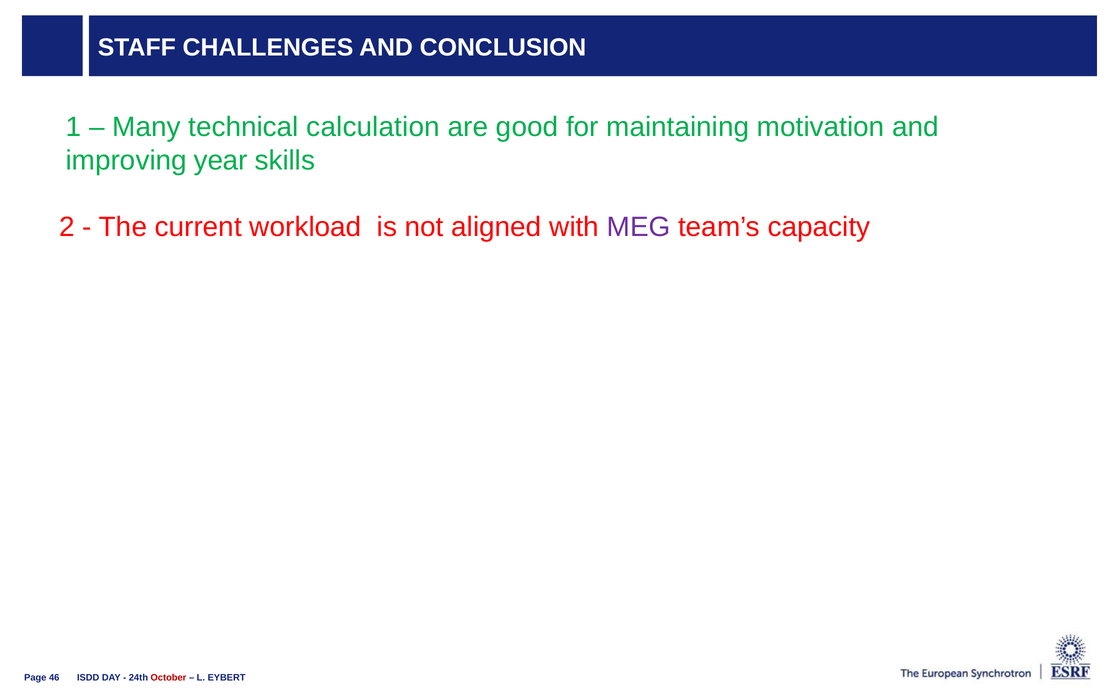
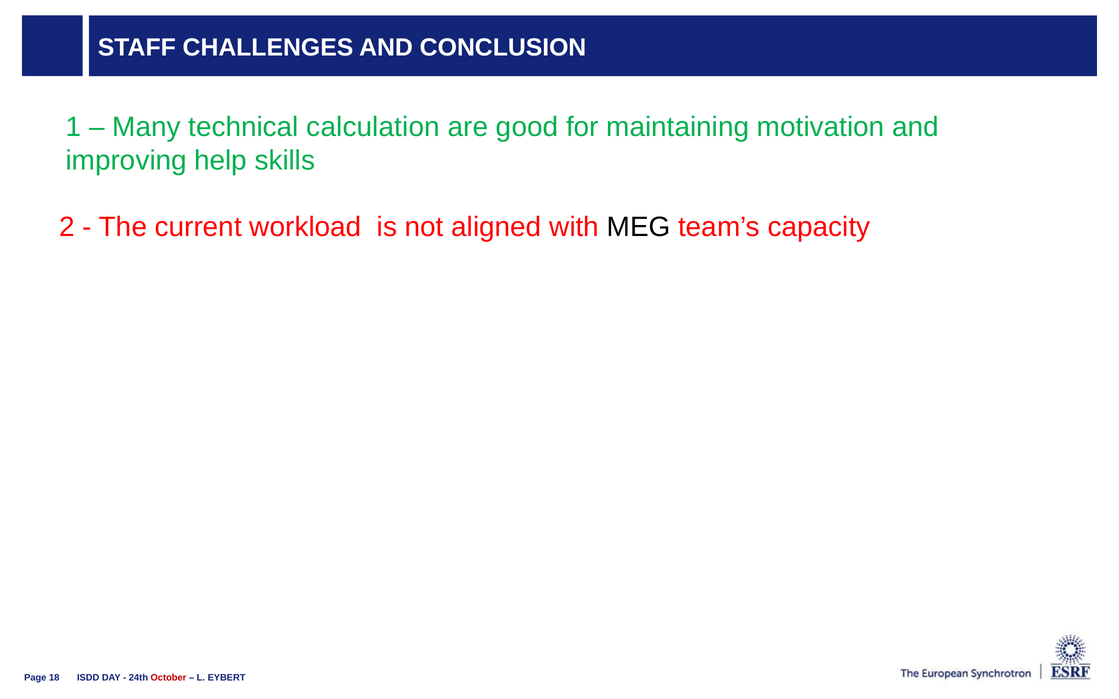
year: year -> help (221, 161)
MEG colour: purple -> black (639, 227)
46: 46 -> 18 (54, 678)
